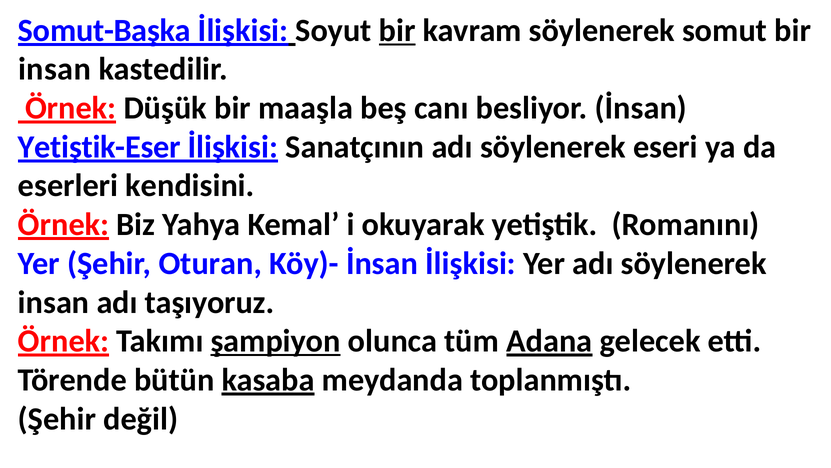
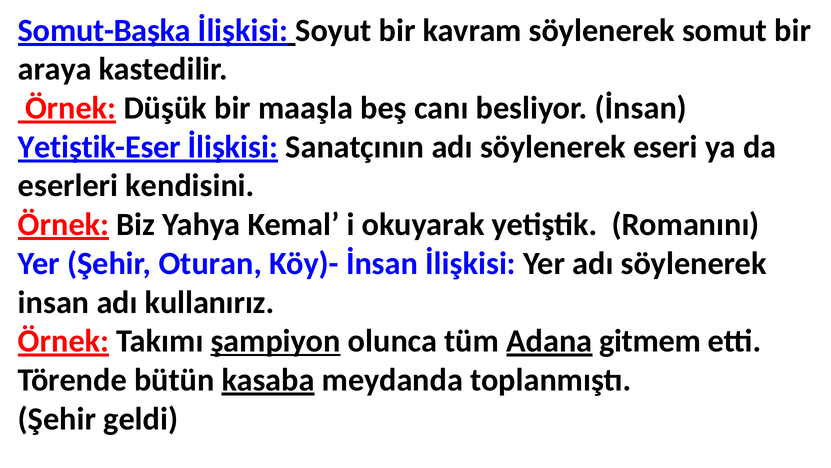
bir underline: present -> none (397, 30)
insan: insan -> araya (55, 69)
taşıyoruz: taşıyoruz -> kullanırız (210, 302)
gelecek: gelecek -> gitmem (650, 341)
değil: değil -> geldi (141, 418)
